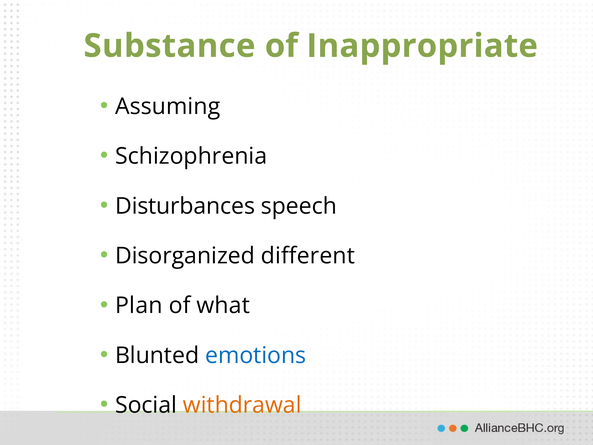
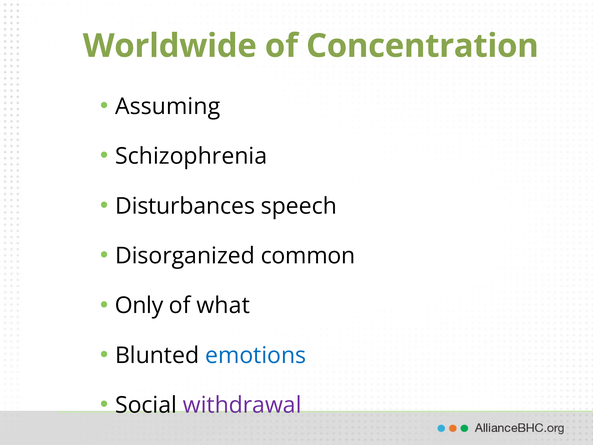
Substance: Substance -> Worldwide (170, 46)
Inappropriate: Inappropriate -> Concentration (422, 46)
different: different -> common (308, 256)
Plan: Plan -> Only (139, 305)
withdrawal colour: orange -> purple (242, 405)
